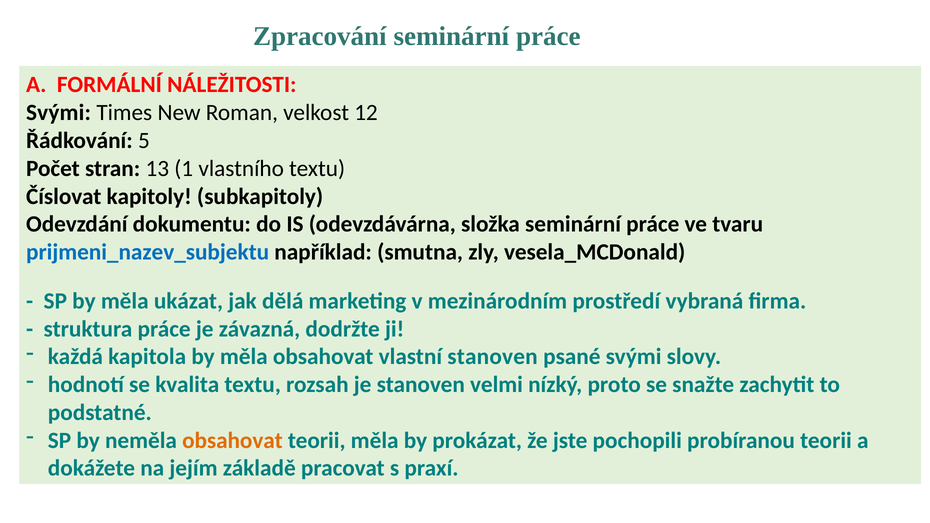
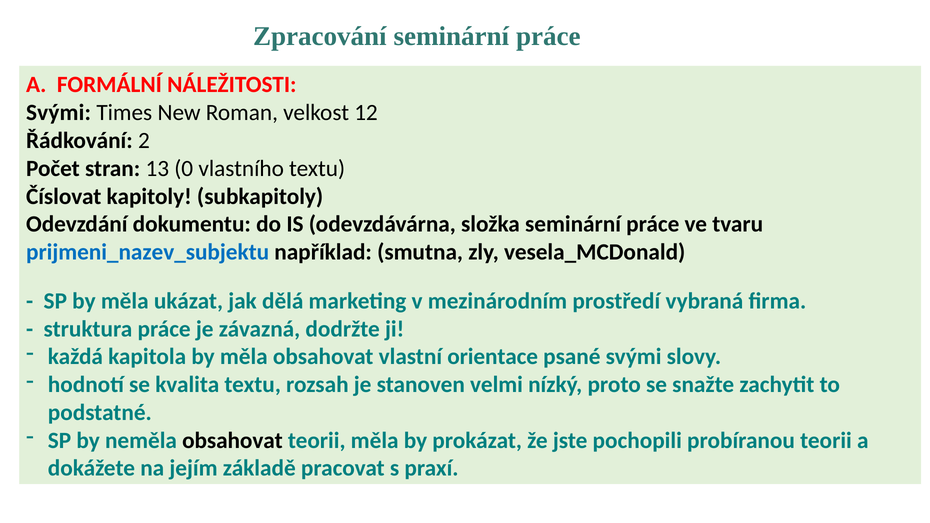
5: 5 -> 2 (144, 141)
1: 1 -> 0 (184, 169)
vlastní stanoven: stanoven -> orientace (493, 357)
obsahovat colour: orange -> black (232, 441)
